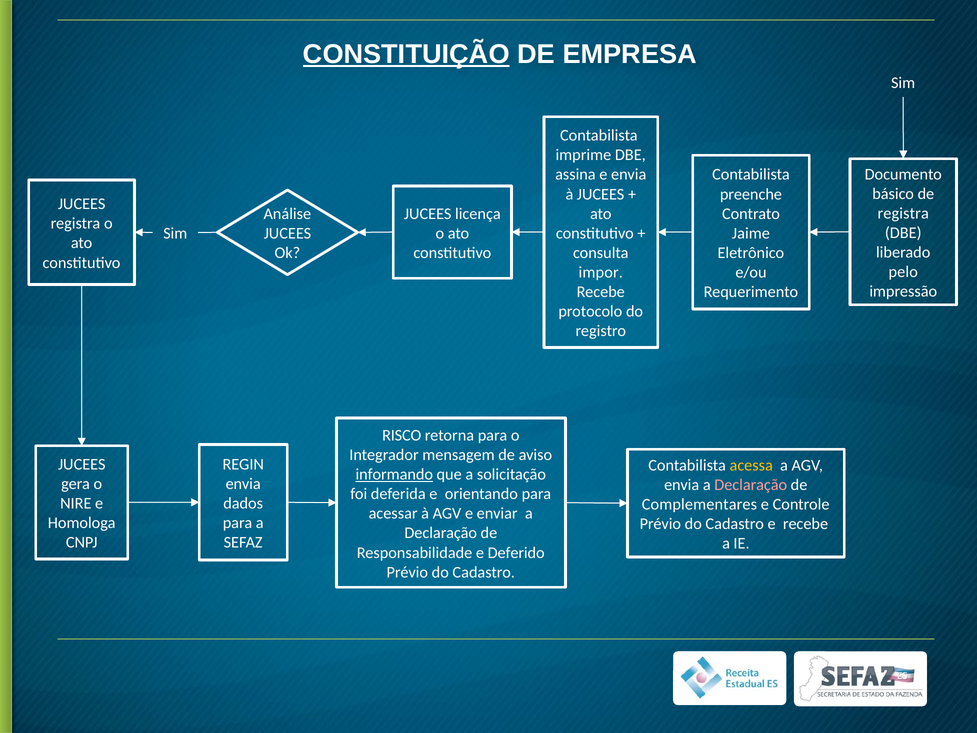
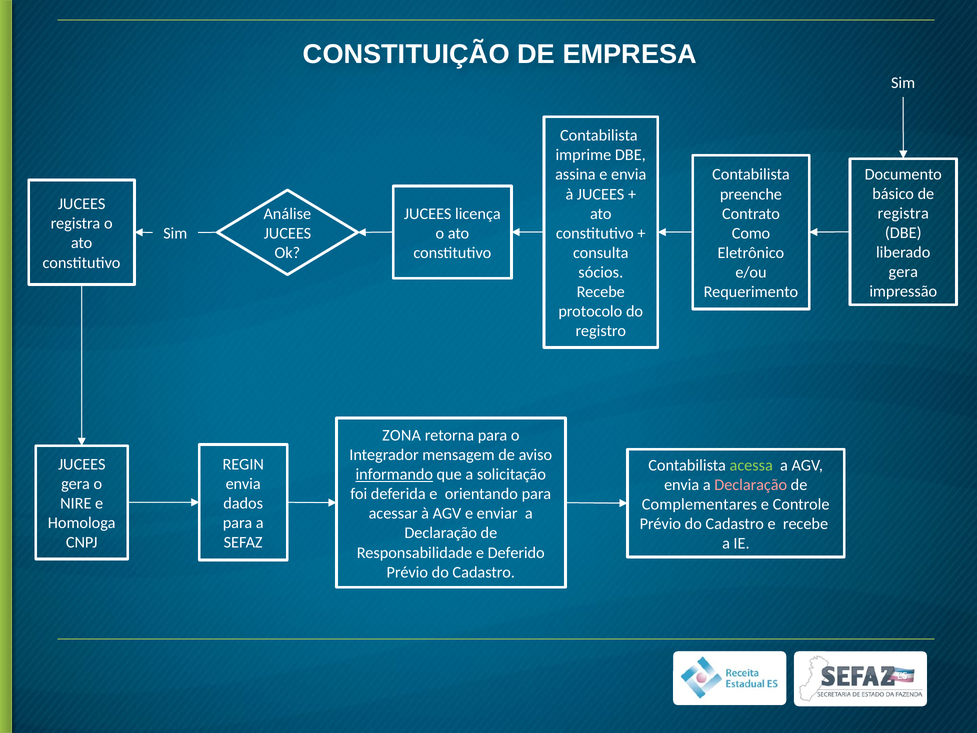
CONSTITUIÇÃO underline: present -> none (406, 54)
Jaime: Jaime -> Como (751, 233)
pelo: pelo -> gera (903, 272)
impor: impor -> sócios (601, 272)
RISCO: RISCO -> ZONA (402, 435)
acessa colour: yellow -> light green (751, 465)
